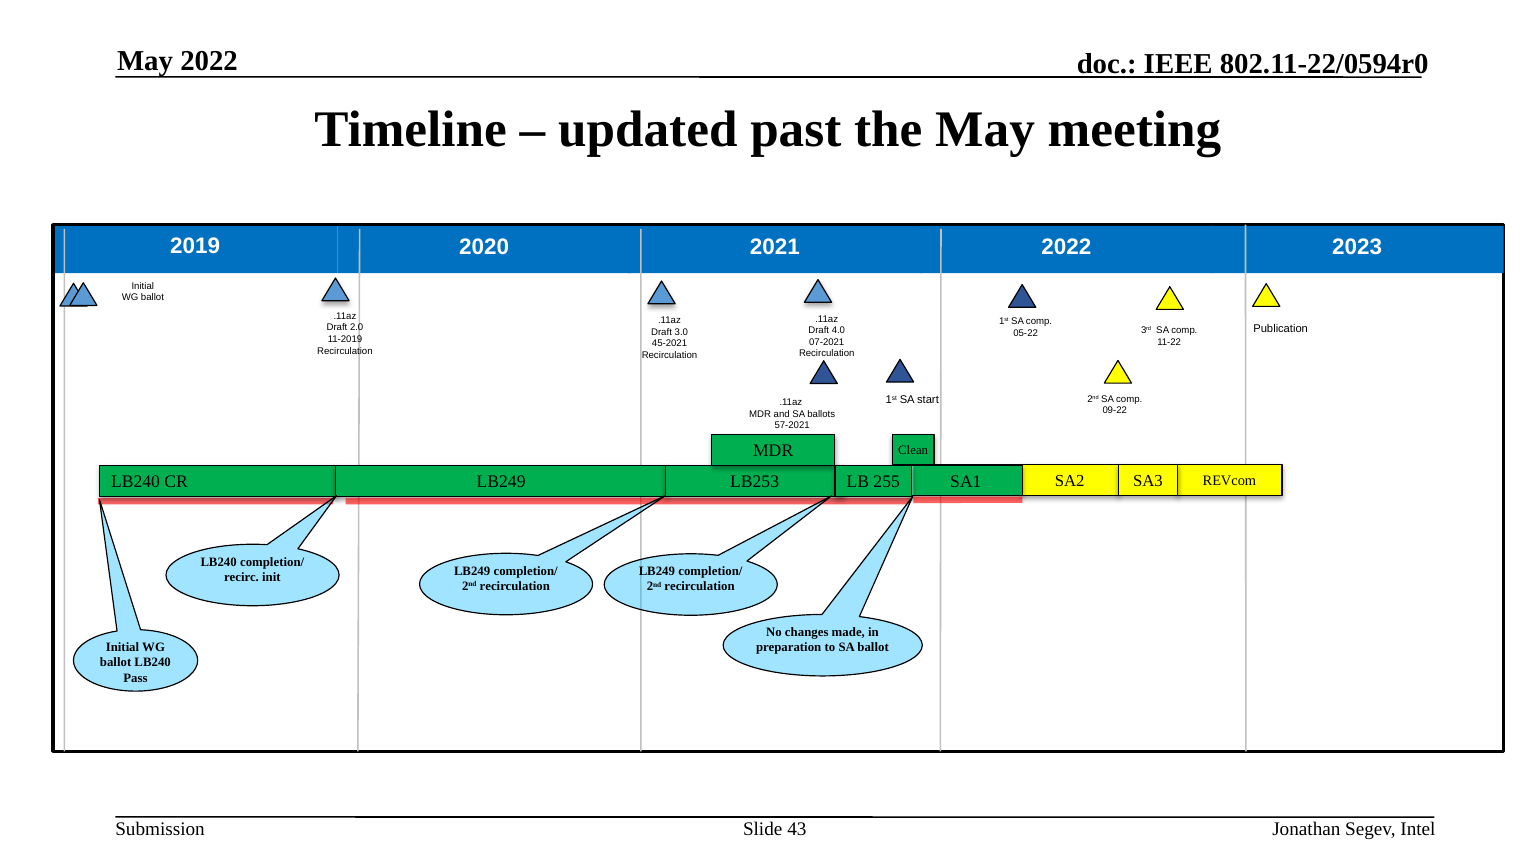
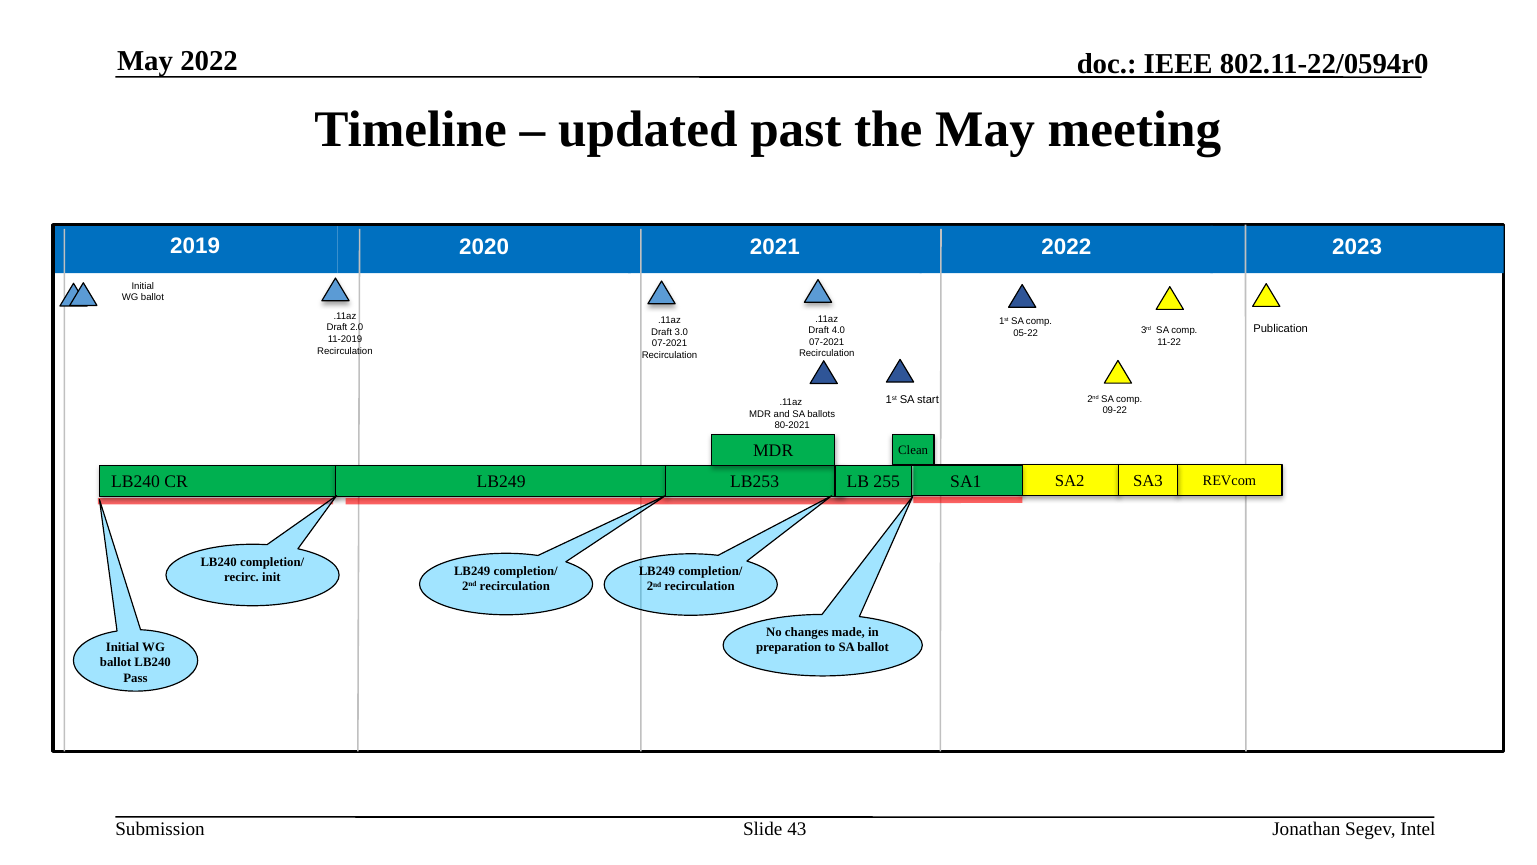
45-2021: 45-2021 -> 07-2021 (670, 343)
57-2021: 57-2021 -> 80-2021 (792, 425)
